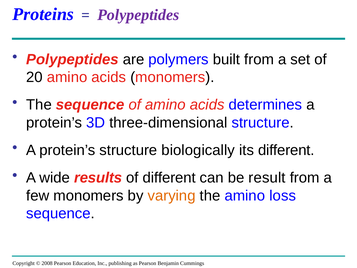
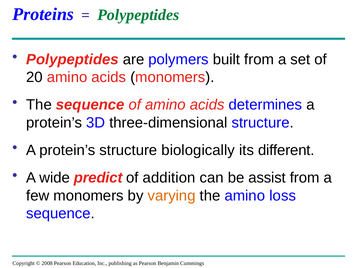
Polypeptides colour: purple -> green (138, 15)
results: results -> predict (98, 178)
of different: different -> addition (169, 178)
result: result -> assist (267, 178)
